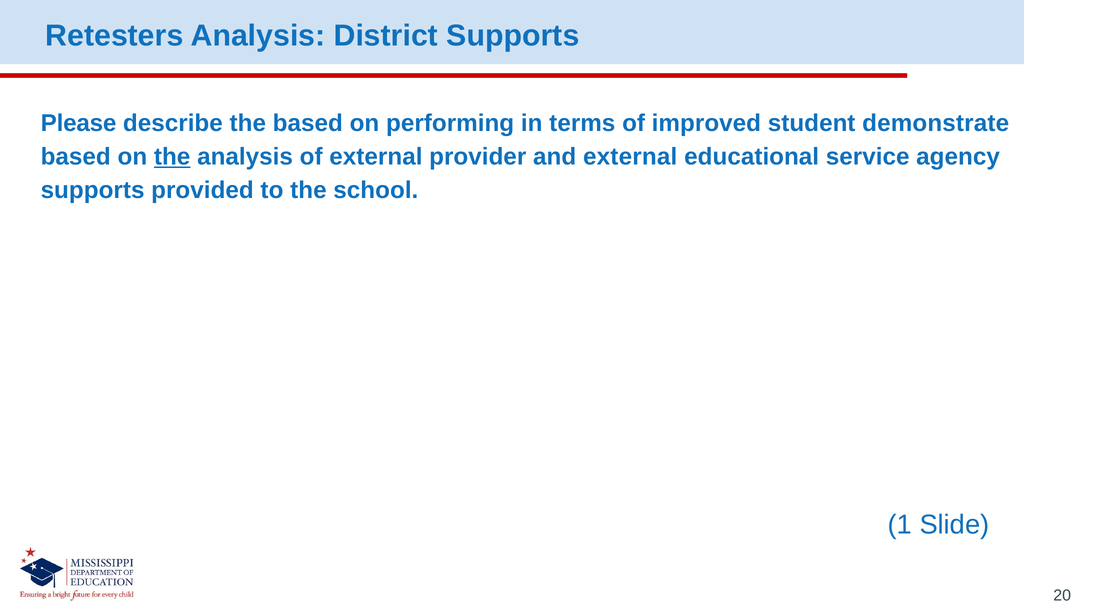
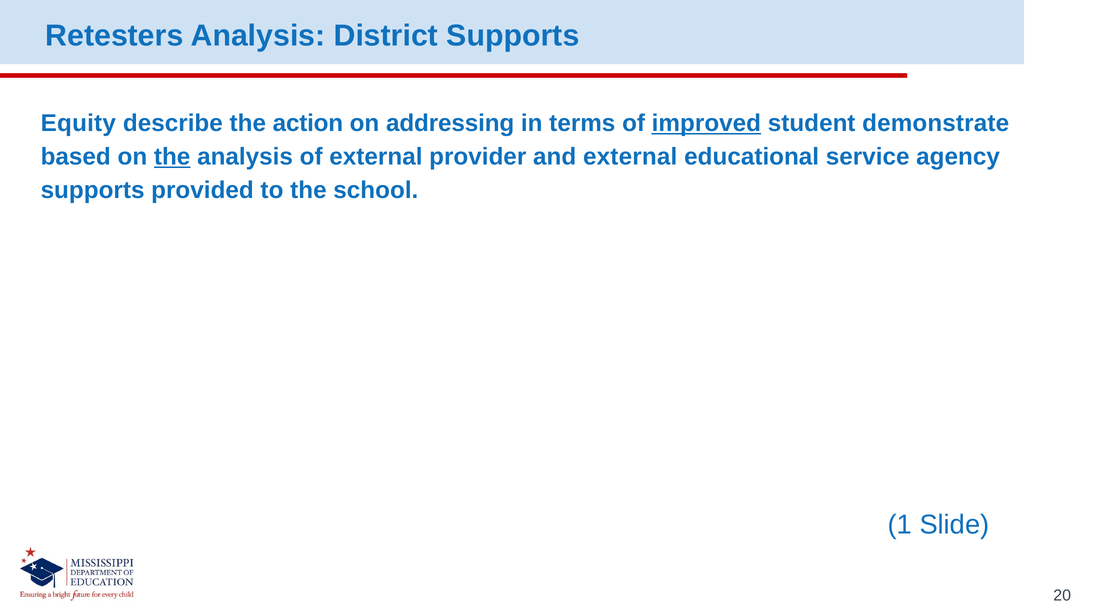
Please: Please -> Equity (78, 123)
the based: based -> action (308, 123)
performing: performing -> addressing (450, 123)
improved underline: none -> present (706, 123)
